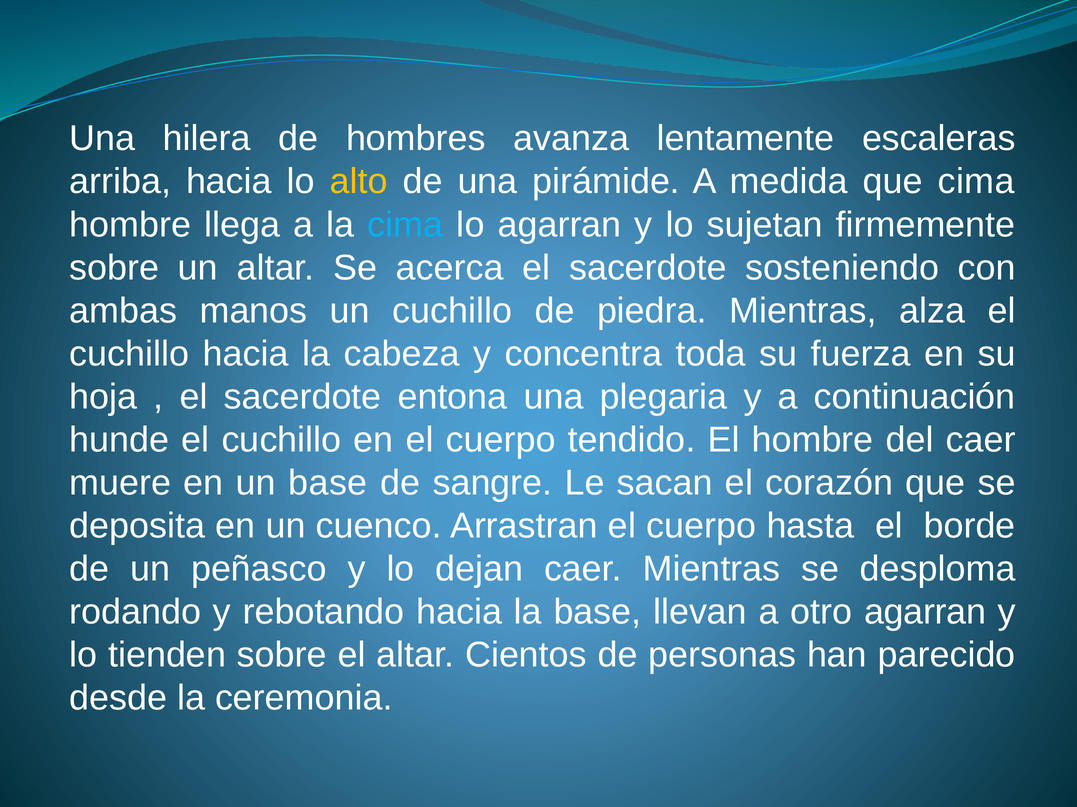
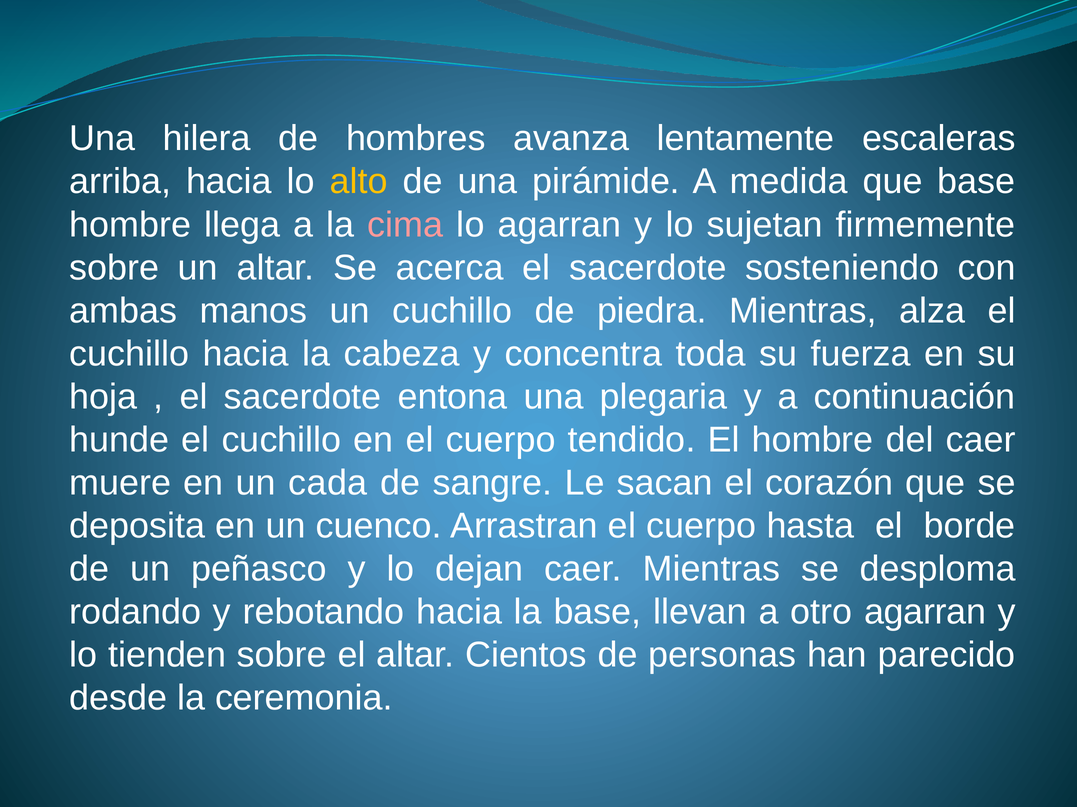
que cima: cima -> base (976, 182)
cima colour: light blue -> pink (405, 225)
un base: base -> cada (328, 483)
